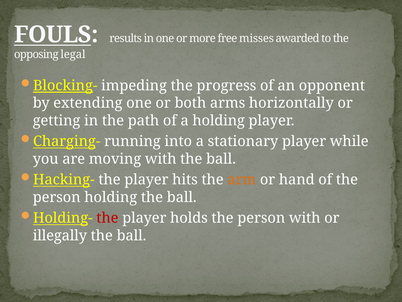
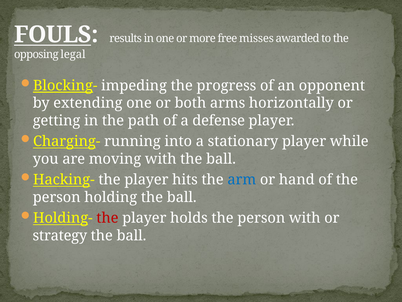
a holding: holding -> defense (219, 120)
arm colour: orange -> blue (242, 179)
illegally: illegally -> strategy (60, 235)
